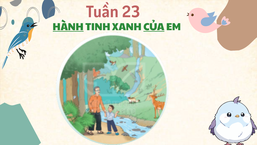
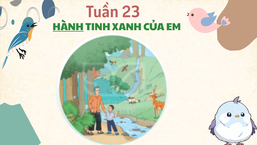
CỦA underline: present -> none (154, 27)
